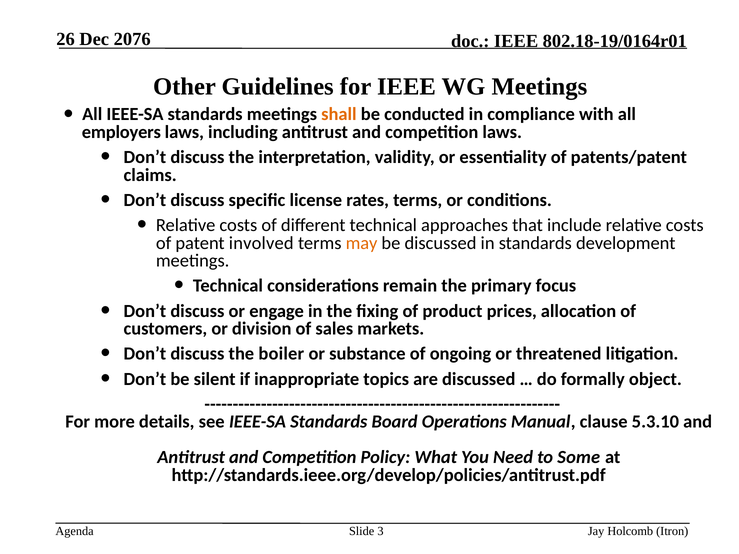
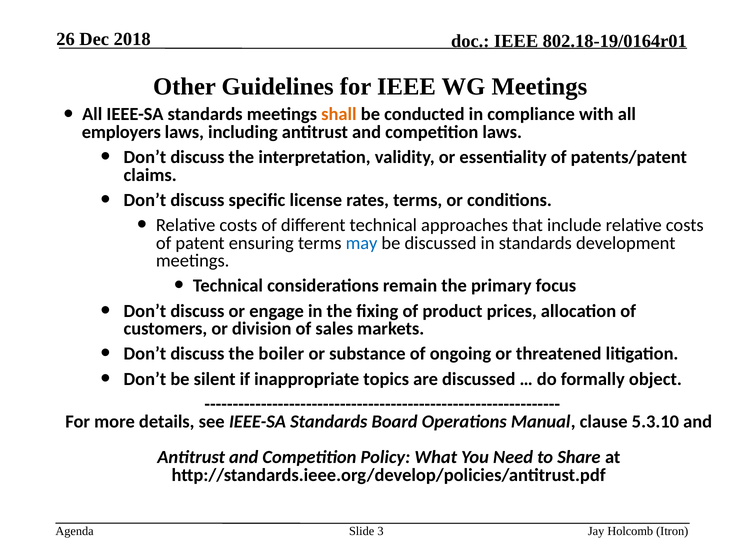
2076: 2076 -> 2018 (132, 39)
involved: involved -> ensuring (261, 243)
may colour: orange -> blue (362, 243)
Some: Some -> Share (579, 457)
